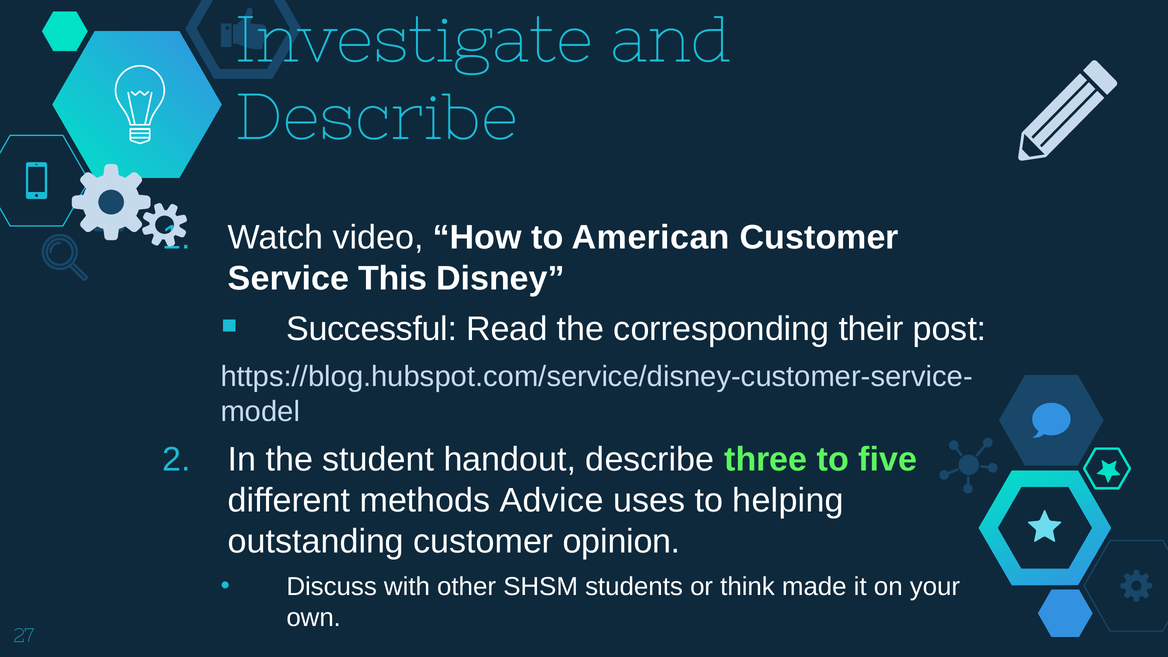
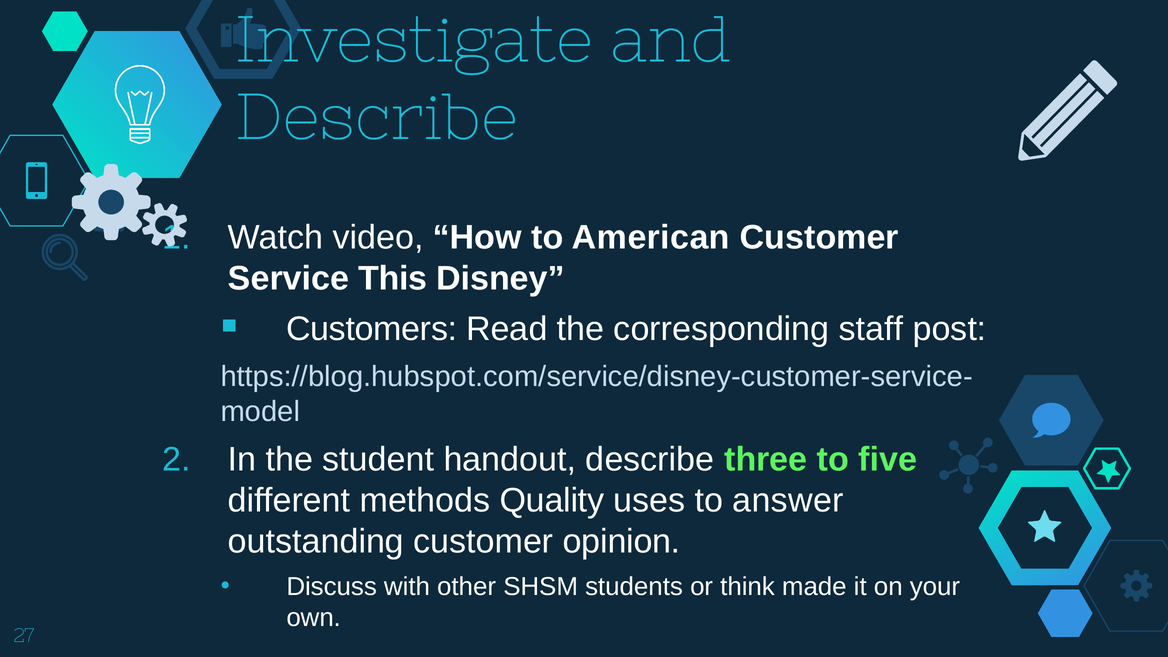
Successful: Successful -> Customers (372, 329)
their: their -> staff (871, 329)
Advice: Advice -> Quality (552, 500)
helping: helping -> answer (788, 500)
